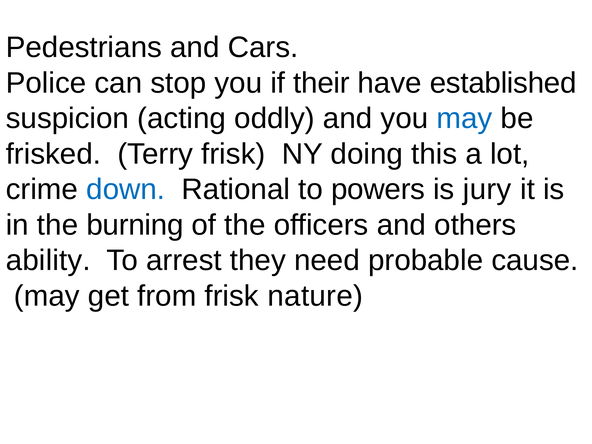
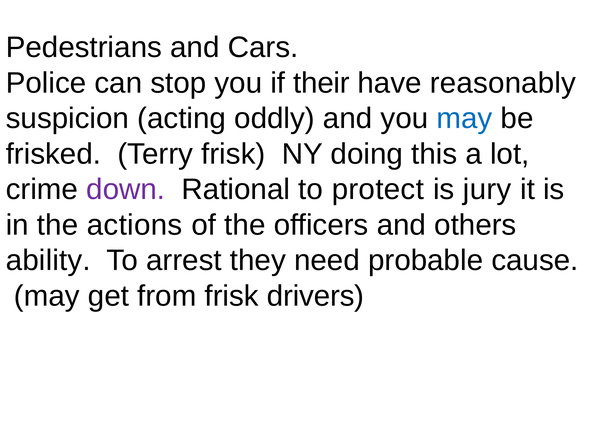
established: established -> reasonably (503, 83)
down colour: blue -> purple (126, 189)
powers: powers -> protect (378, 189)
burning: burning -> actions (135, 225)
nature: nature -> drivers (316, 296)
